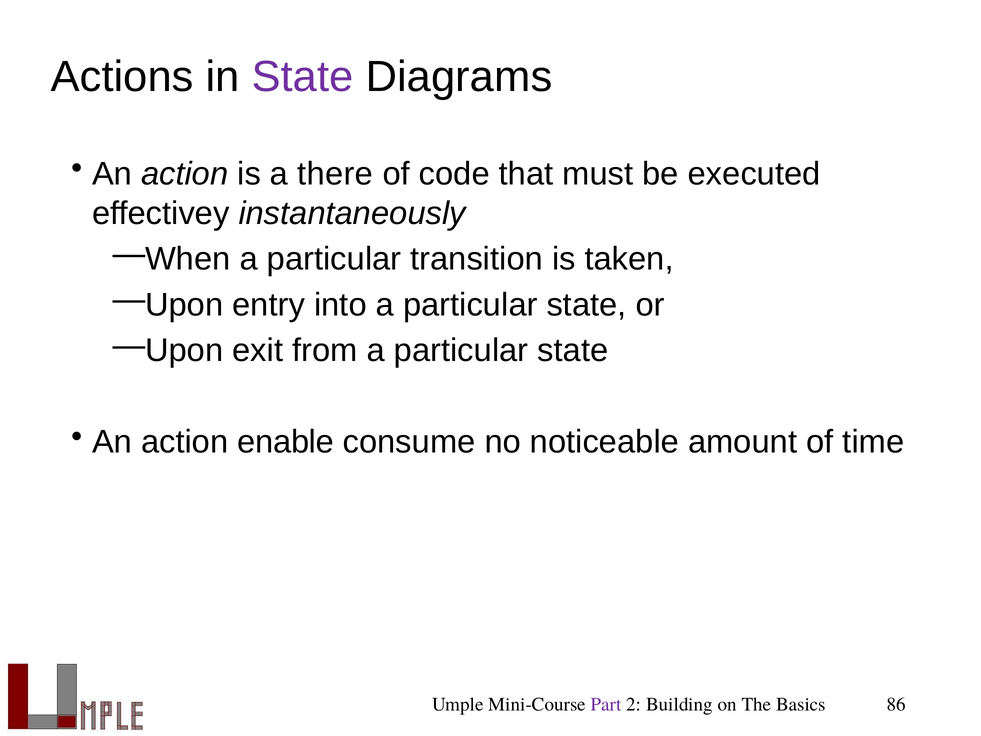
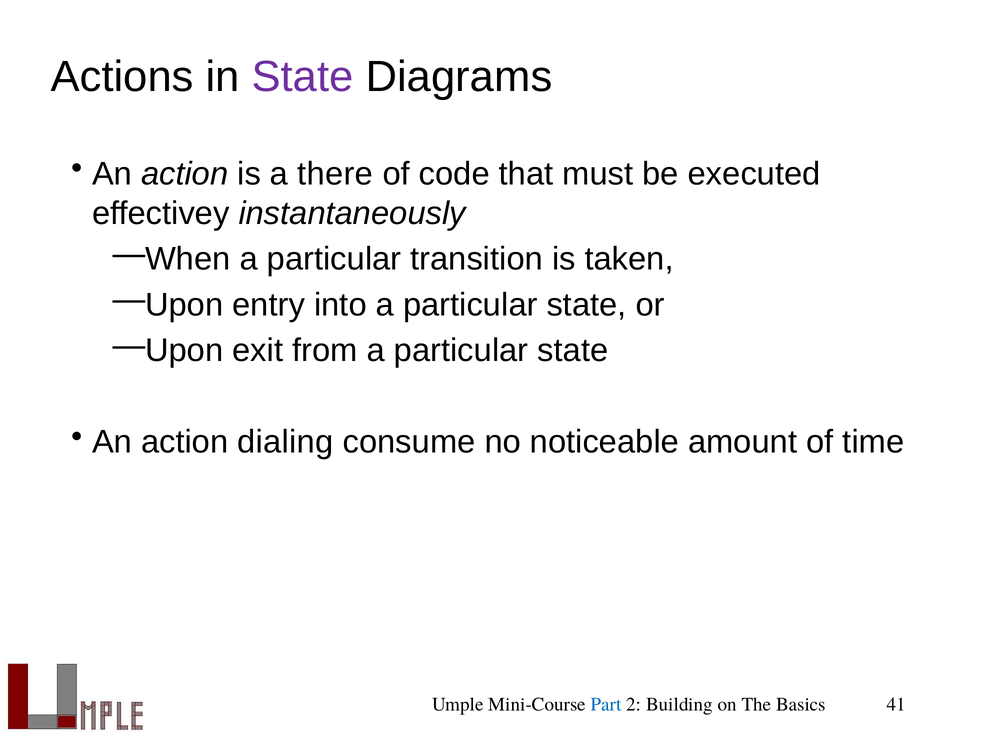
enable: enable -> dialing (285, 442)
Part colour: purple -> blue (606, 704)
86: 86 -> 41 (896, 704)
